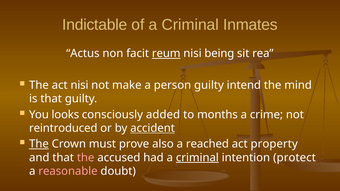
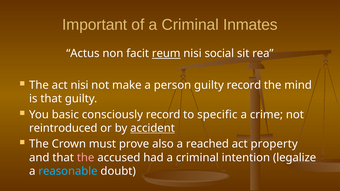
Indictable: Indictable -> Important (95, 25)
being: being -> social (219, 53)
guilty intend: intend -> record (244, 85)
looks: looks -> basic (65, 115)
consciously added: added -> record (163, 115)
months: months -> specific (217, 115)
The underline: present -> none (39, 144)
criminal underline: present -> none (197, 158)
protect: protect -> legalize (295, 158)
reasonable colour: pink -> light blue (68, 171)
